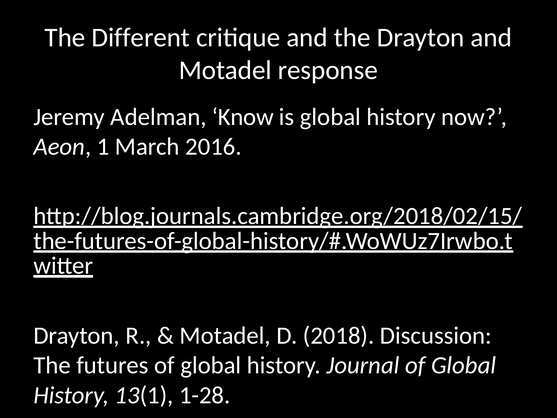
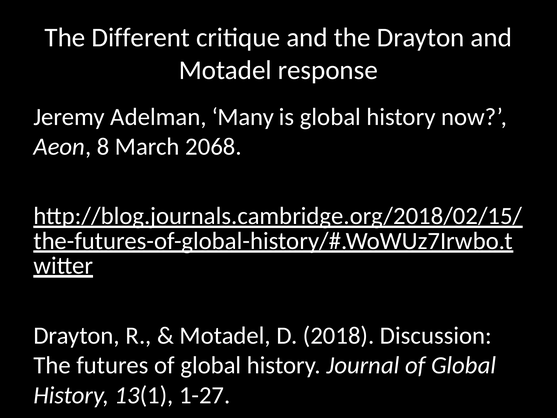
Know: Know -> Many (243, 117)
1: 1 -> 8 (103, 147)
2016: 2016 -> 2068 (213, 147)
1-28: 1-28 -> 1-27 (205, 395)
